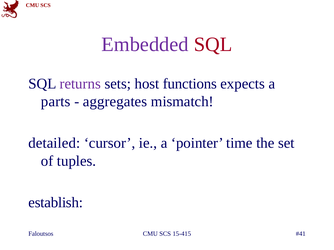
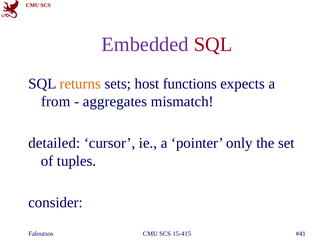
returns colour: purple -> orange (80, 84)
parts: parts -> from (56, 102)
time: time -> only (239, 143)
establish: establish -> consider (56, 203)
